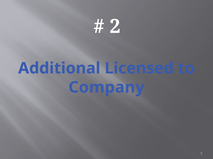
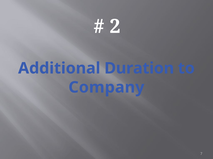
Licensed: Licensed -> Duration (139, 69)
